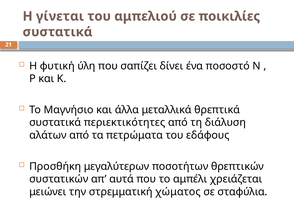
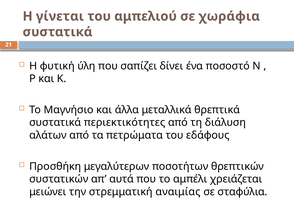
ποικιλίες: ποικιλίες -> χωράφια (229, 16)
χώματος: χώματος -> αναιμίας (178, 192)
